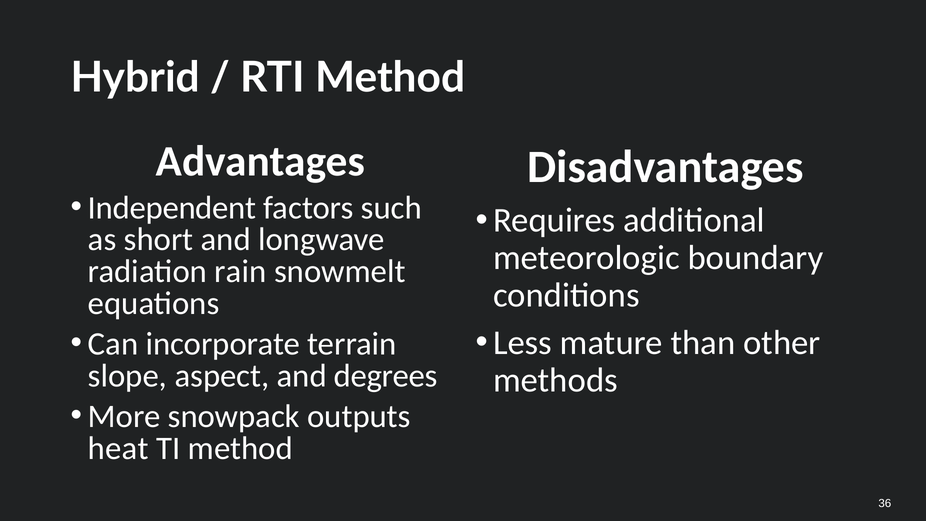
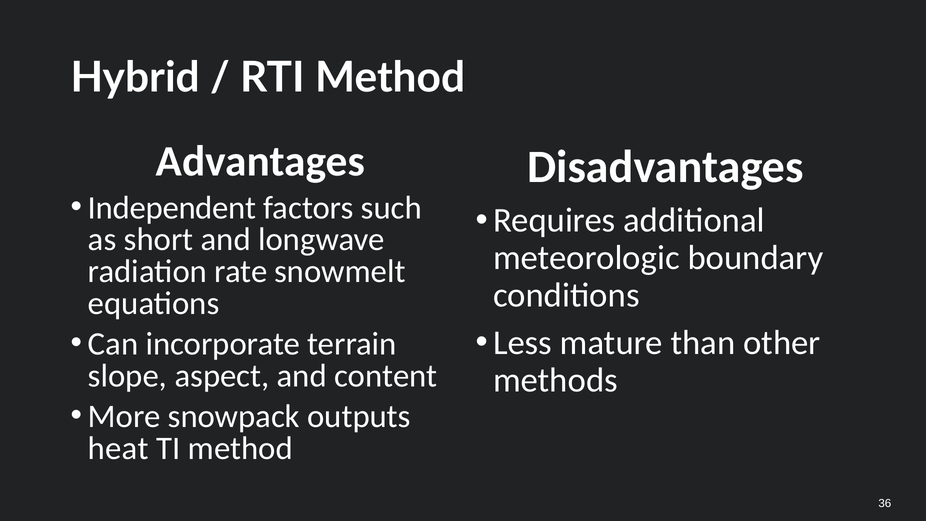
rain: rain -> rate (241, 271)
degrees: degrees -> content (386, 376)
